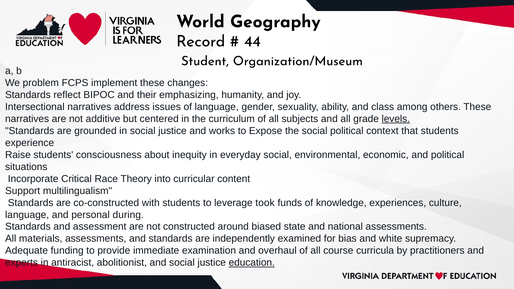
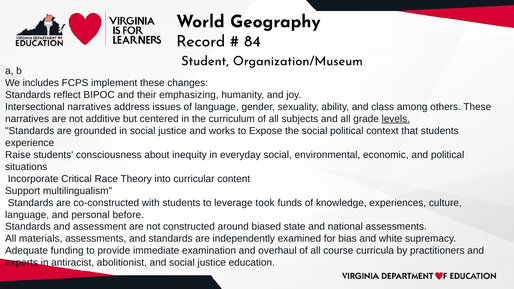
44: 44 -> 84 (252, 41)
problem: problem -> includes (41, 83)
during: during -> before (128, 215)
education underline: present -> none (252, 263)
